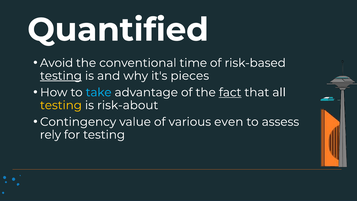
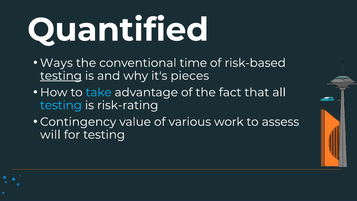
Avoid: Avoid -> Ways (56, 63)
fact underline: present -> none (230, 92)
testing colour: yellow -> light blue (61, 105)
risk-about: risk-about -> risk-rating (128, 105)
even: even -> work (229, 122)
rely: rely -> will (50, 135)
